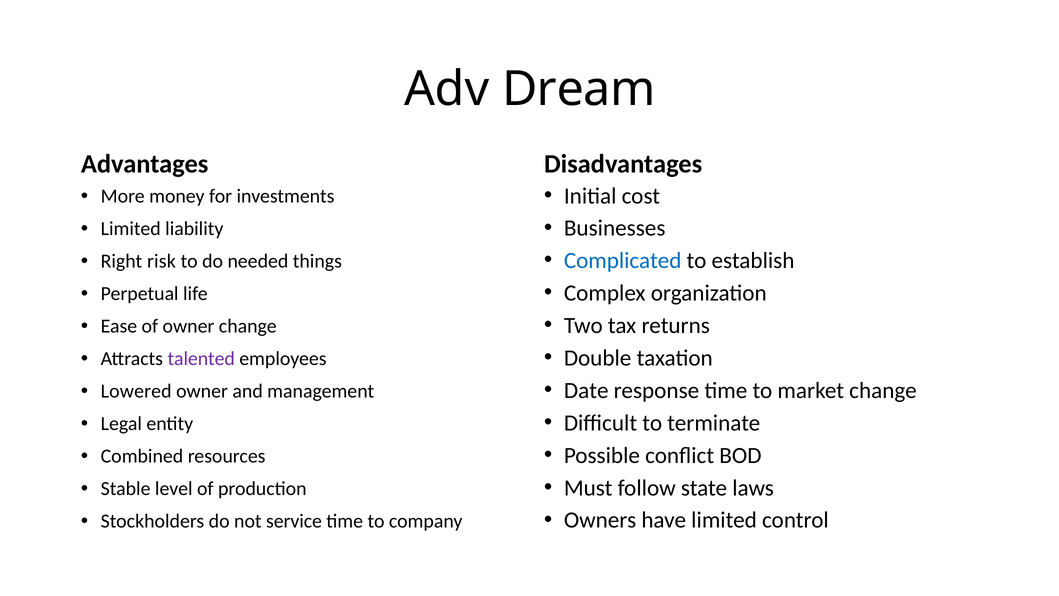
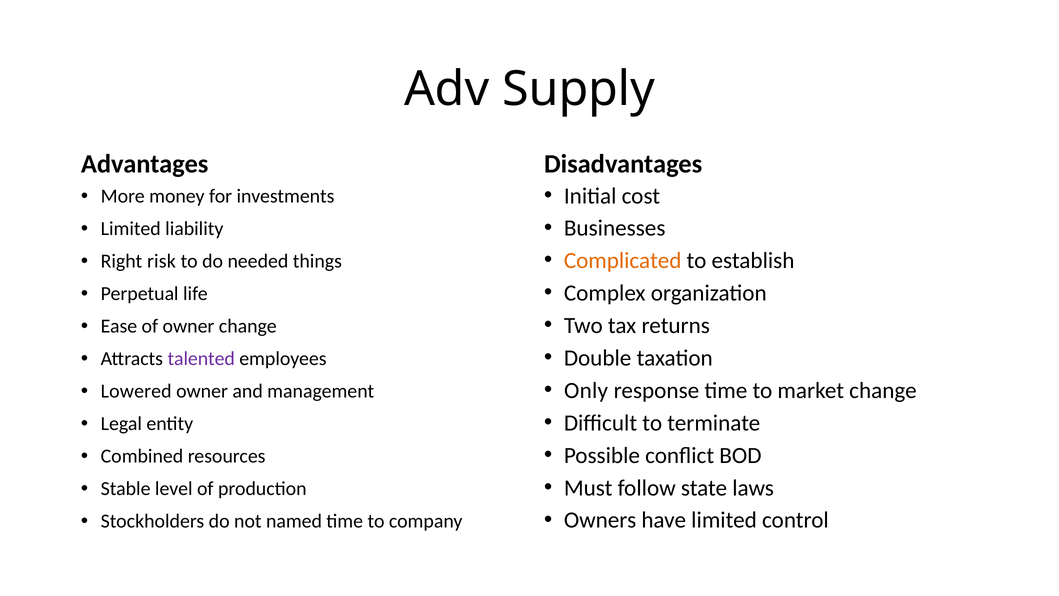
Dream: Dream -> Supply (579, 89)
Complicated colour: blue -> orange (623, 261)
Date: Date -> Only (586, 390)
service: service -> named (294, 521)
